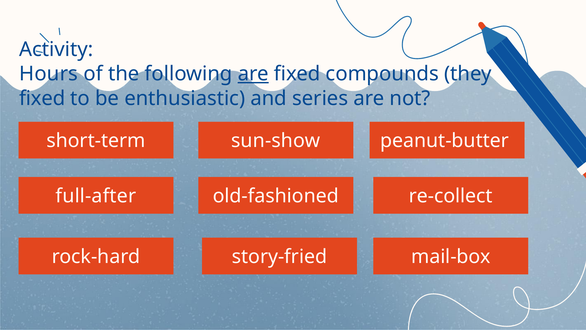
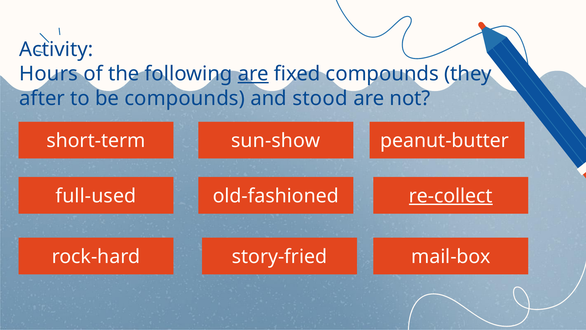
fixed: fixed -> after (42, 98)
be enthusiastic: enthusiastic -> compounds (185, 98)
series: series -> stood (320, 98)
full-after: full-after -> full-used (96, 196)
re-collect underline: none -> present (451, 196)
